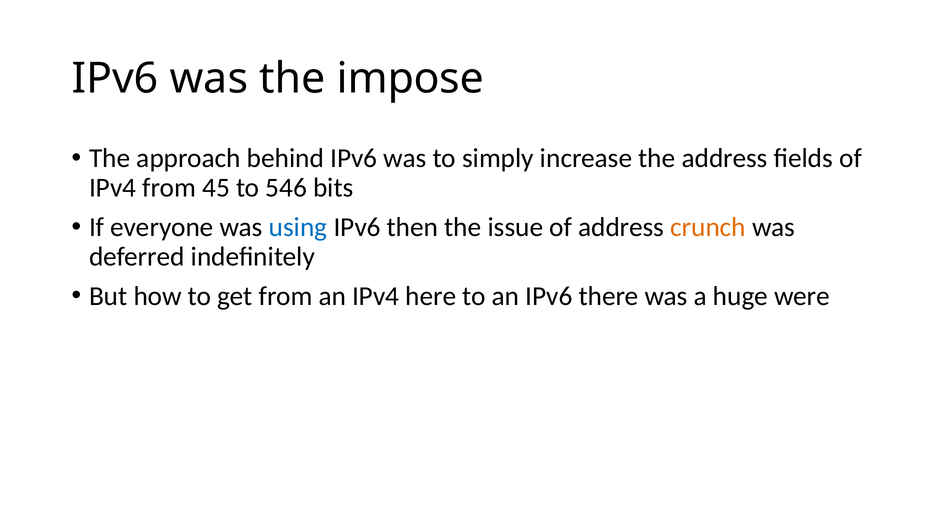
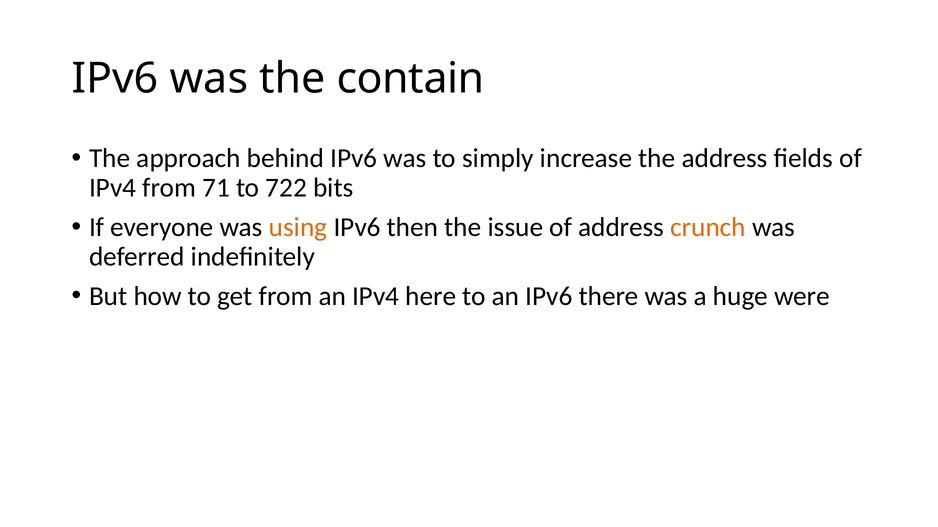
impose: impose -> contain (411, 79)
45: 45 -> 71 (216, 188)
546: 546 -> 722 (286, 188)
using colour: blue -> orange (298, 227)
